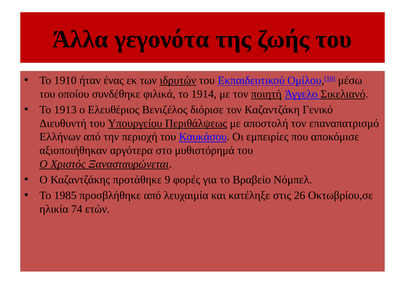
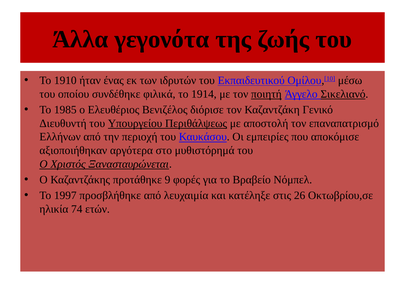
ιδρυτών underline: present -> none (178, 80)
1913: 1913 -> 1985 (65, 110)
1985: 1985 -> 1997 (65, 195)
